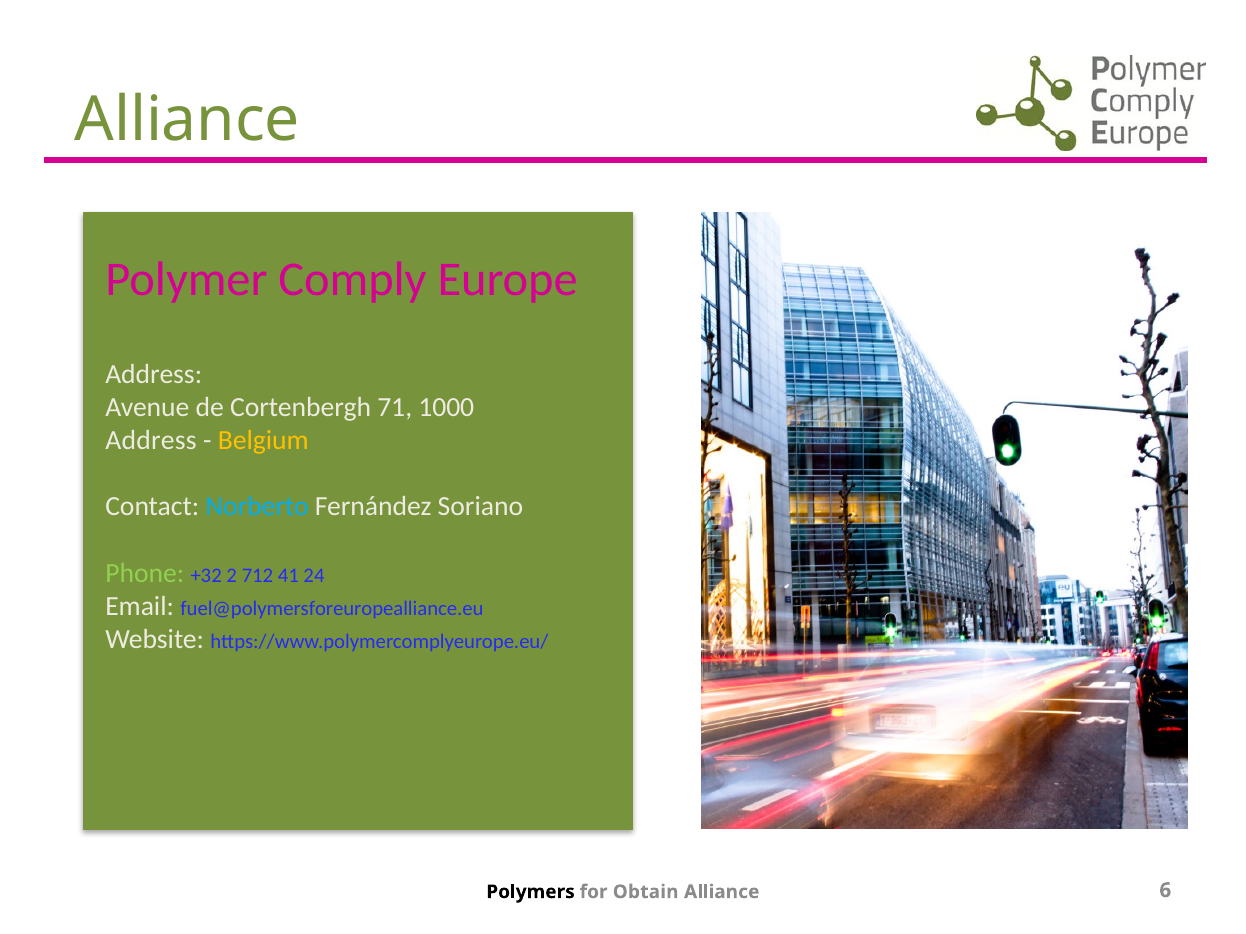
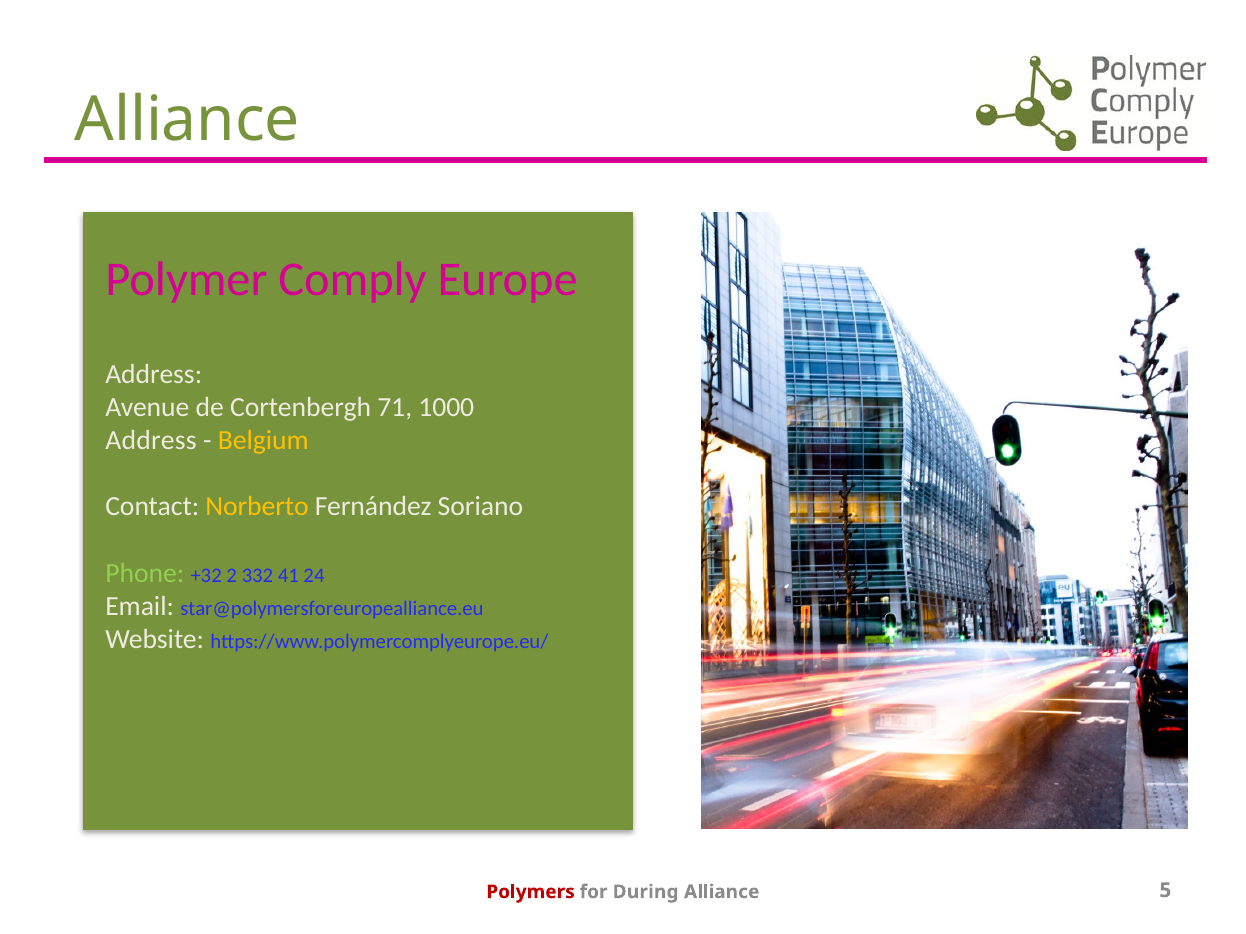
Norberto colour: light blue -> yellow (257, 507)
712: 712 -> 332 (257, 576)
fuel@polymersforeuropealliance.eu: fuel@polymersforeuropealliance.eu -> star@polymersforeuropealliance.eu (332, 609)
Polymers colour: black -> red (531, 892)
Obtain: Obtain -> During (646, 892)
6: 6 -> 5 (1165, 891)
